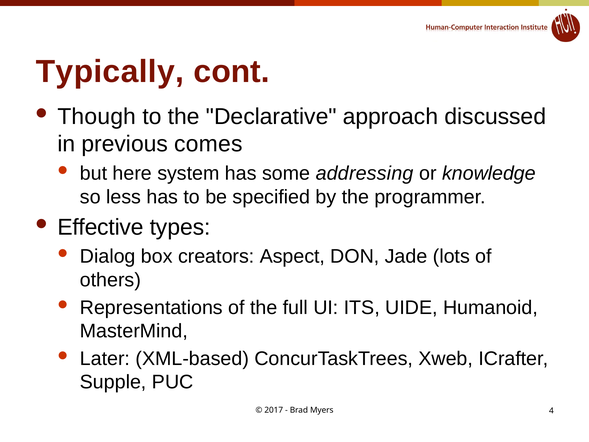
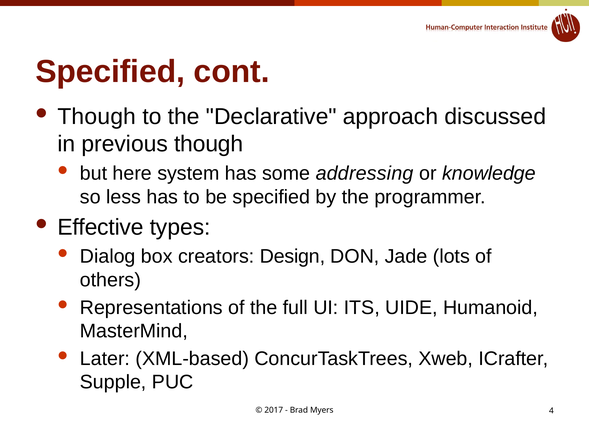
Typically: Typically -> Specified (110, 71)
previous comes: comes -> though (209, 144)
Aspect: Aspect -> Design (292, 256)
